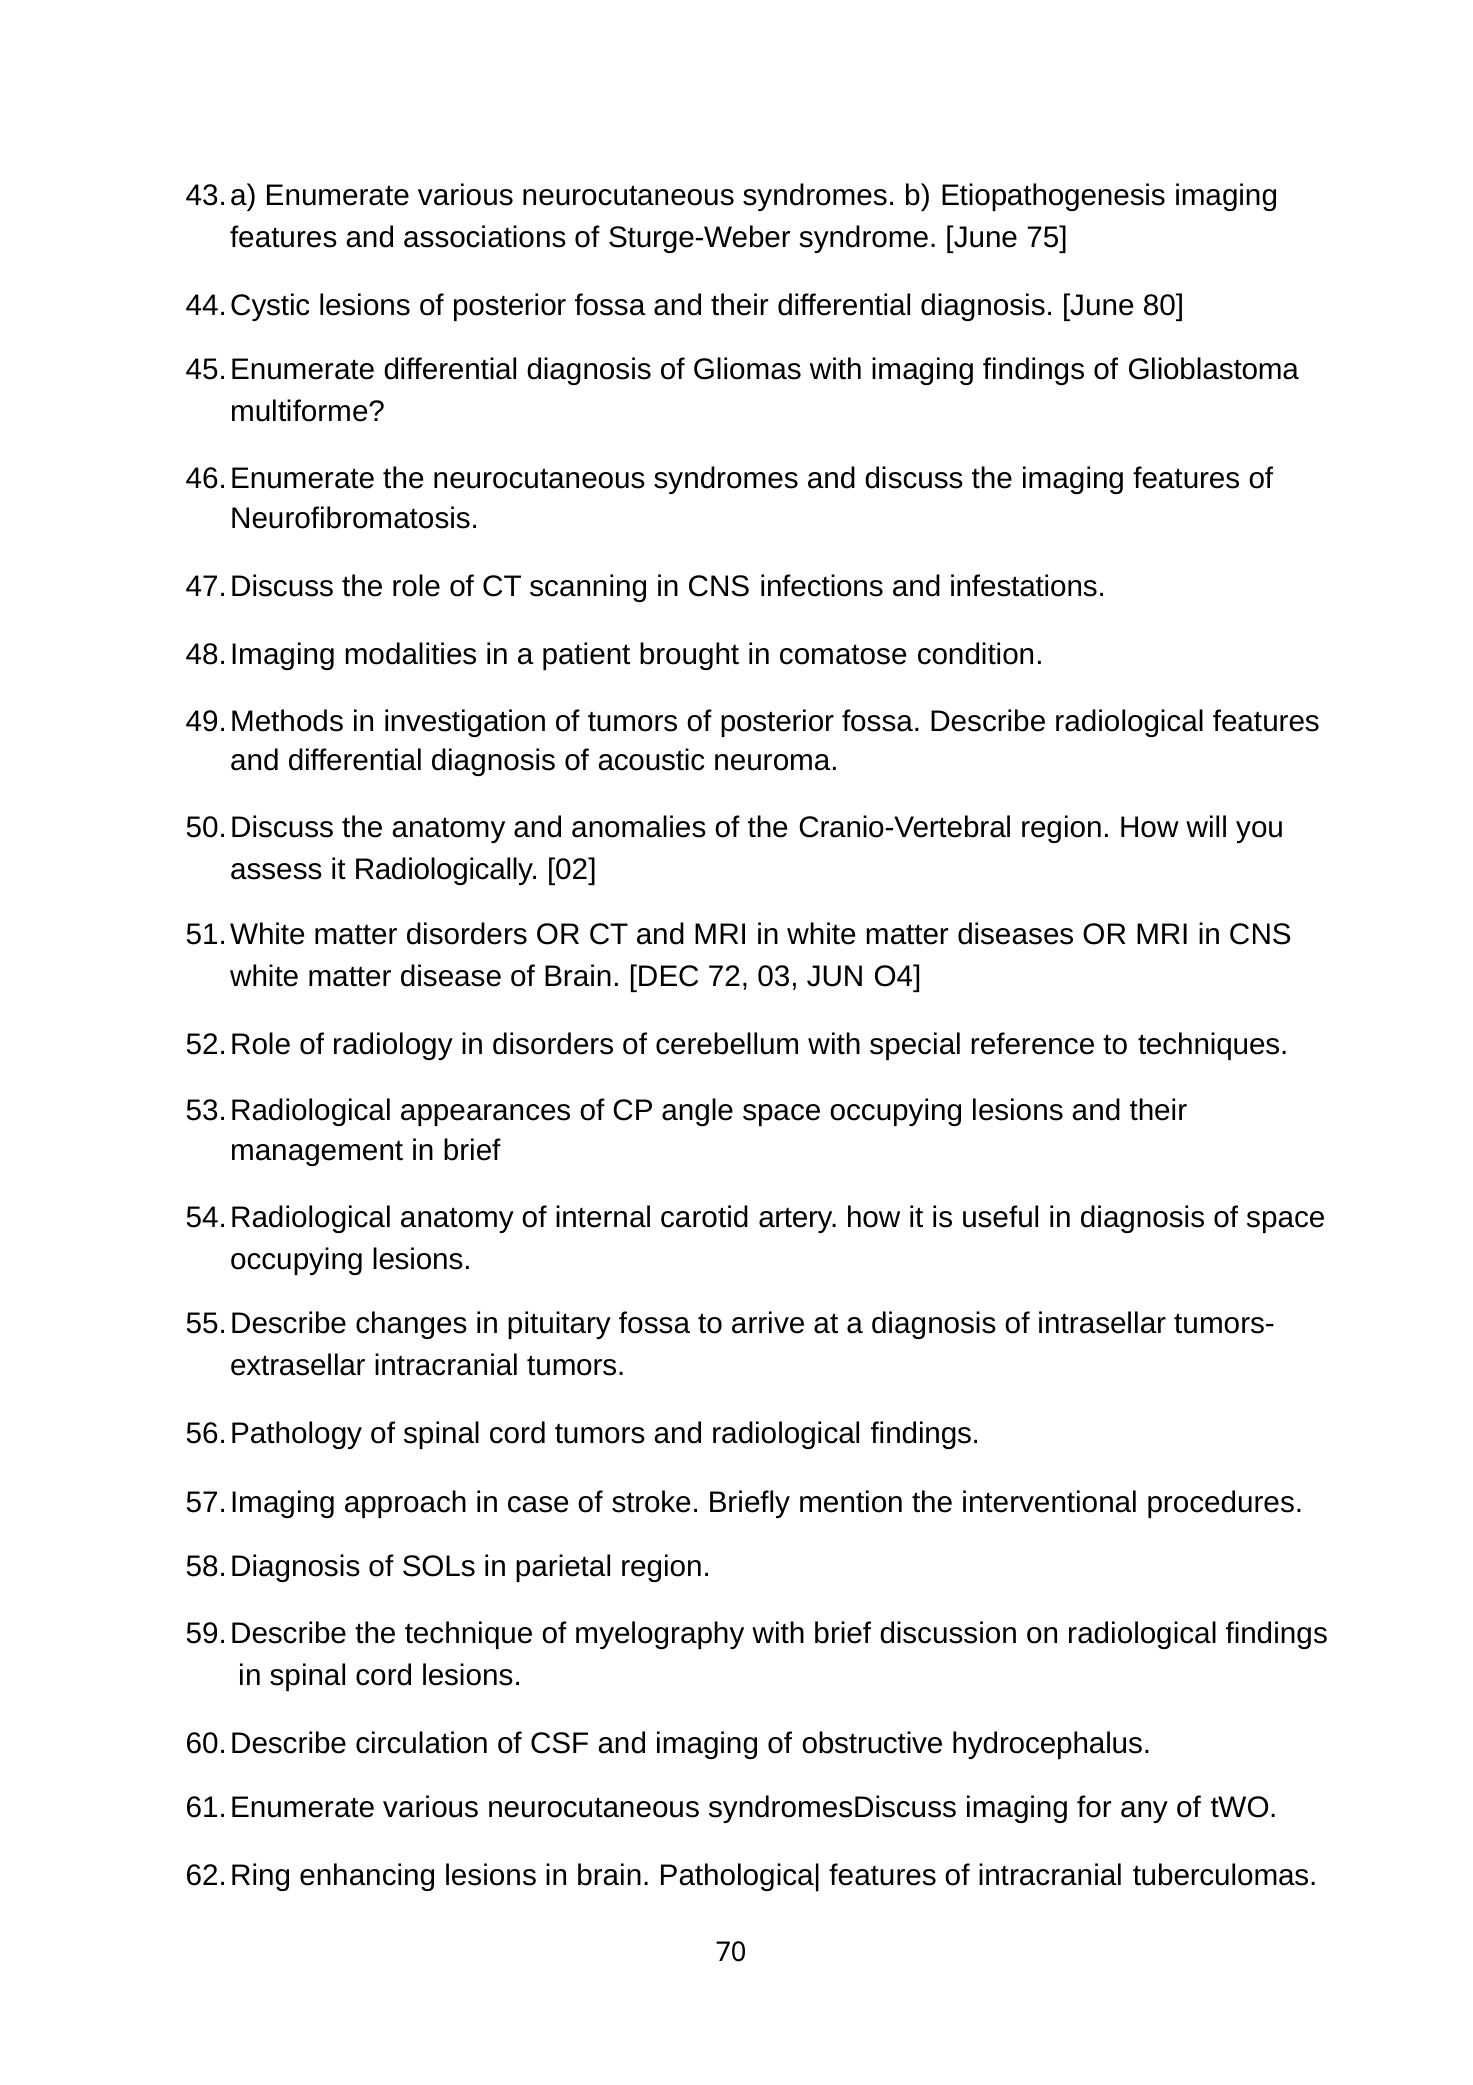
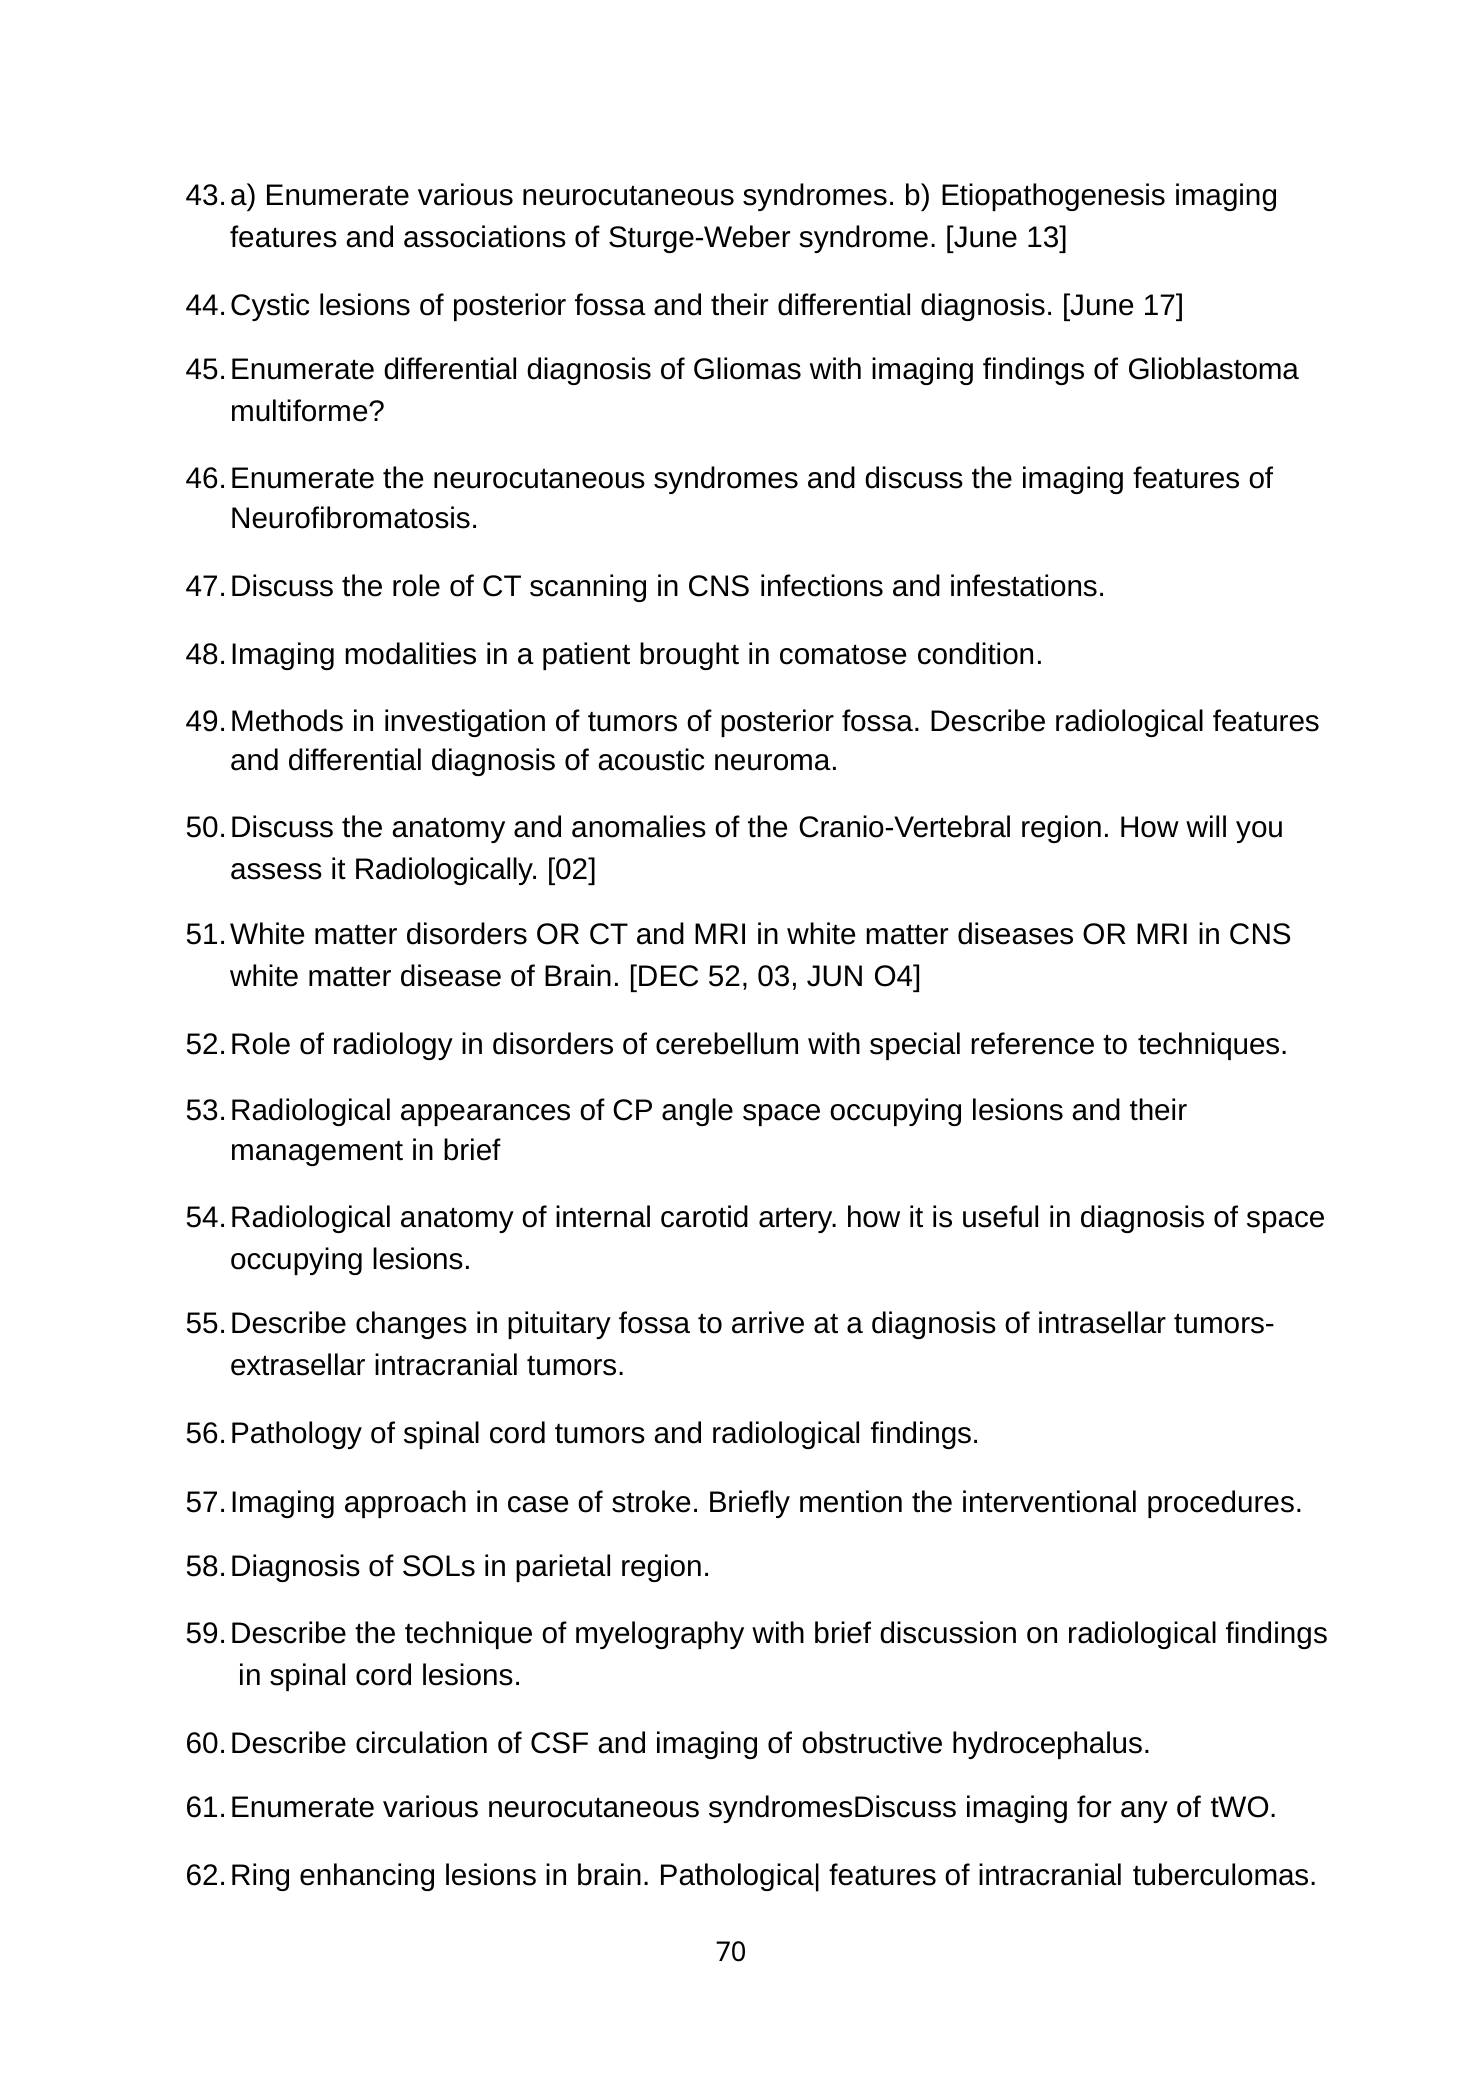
75: 75 -> 13 (1047, 238)
80: 80 -> 17 (1163, 306)
72: 72 -> 52 (728, 976)
